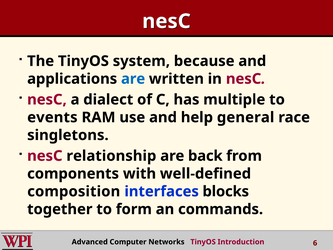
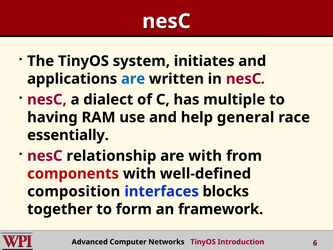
because: because -> initiates (204, 61)
events: events -> having (52, 117)
singletons: singletons -> essentially (68, 135)
are back: back -> with (205, 156)
components colour: black -> red (73, 174)
commands: commands -> framework (221, 209)
